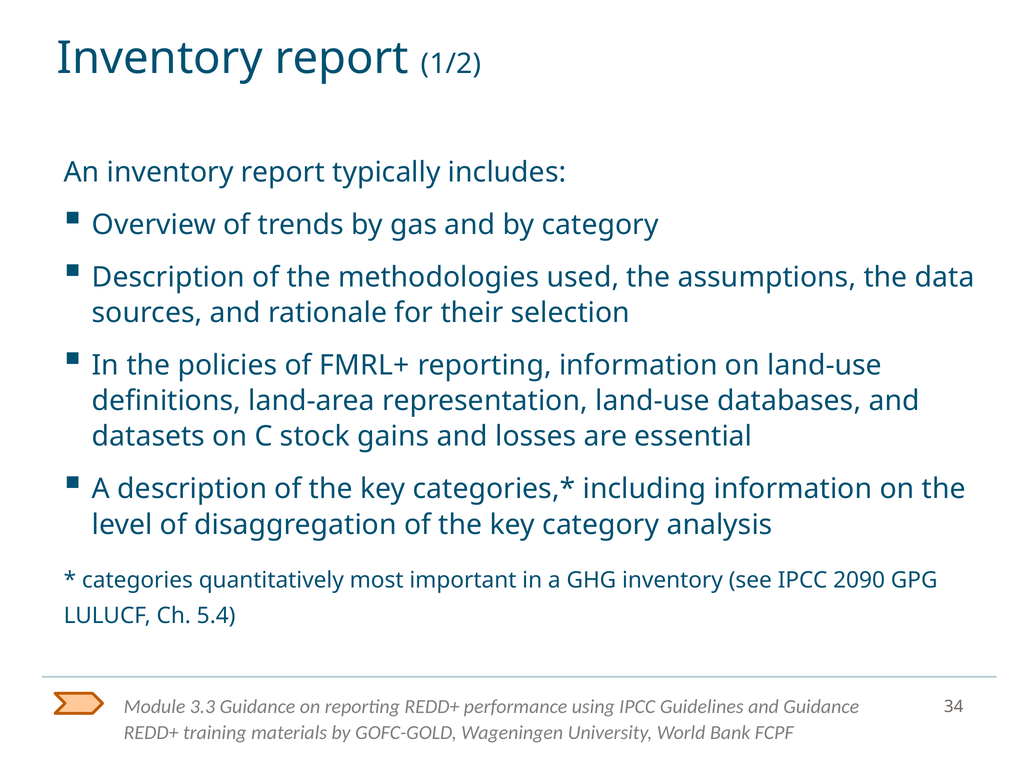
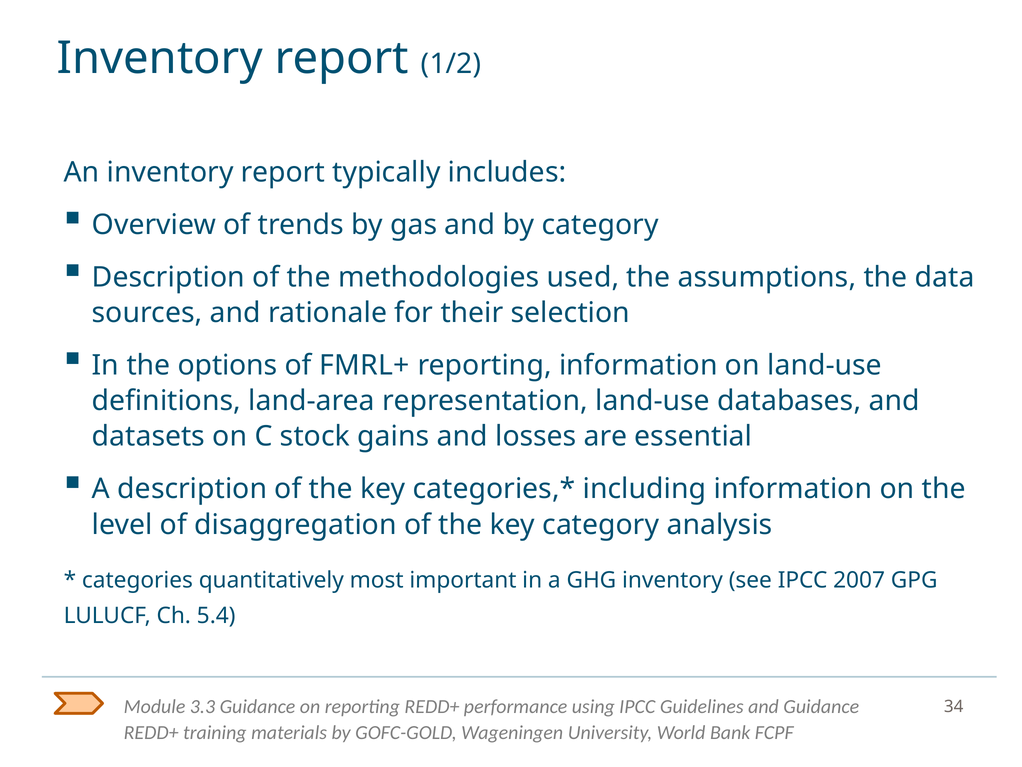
policies: policies -> options (228, 365)
2090: 2090 -> 2007 (859, 580)
